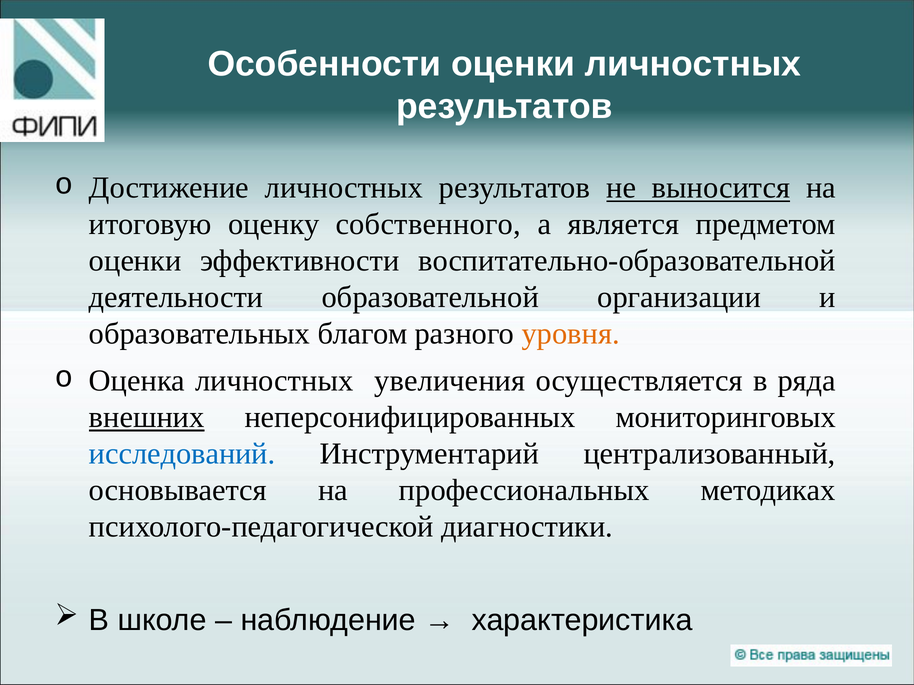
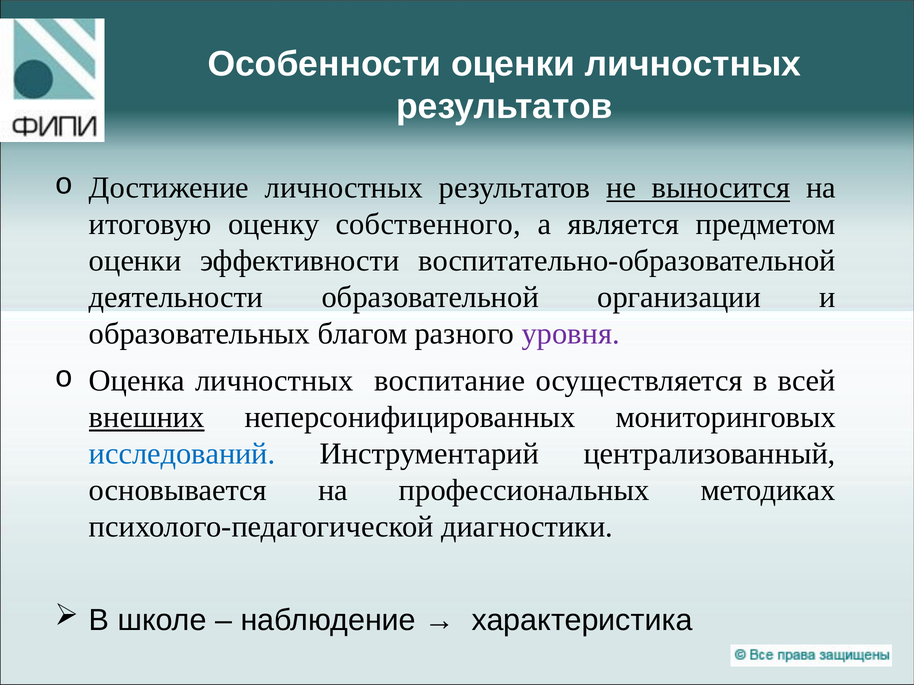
уровня colour: orange -> purple (571, 334)
увеличения: увеличения -> воспитание (450, 381)
ряда: ряда -> всей (807, 381)
